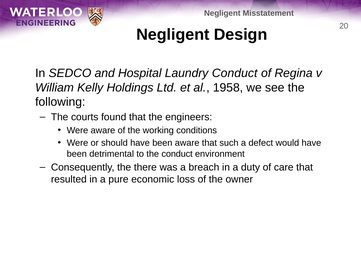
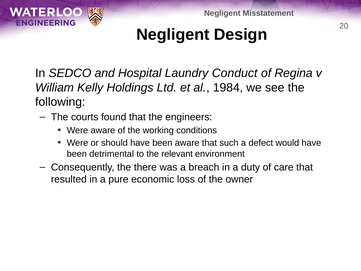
1958: 1958 -> 1984 (228, 87)
the conduct: conduct -> relevant (177, 154)
